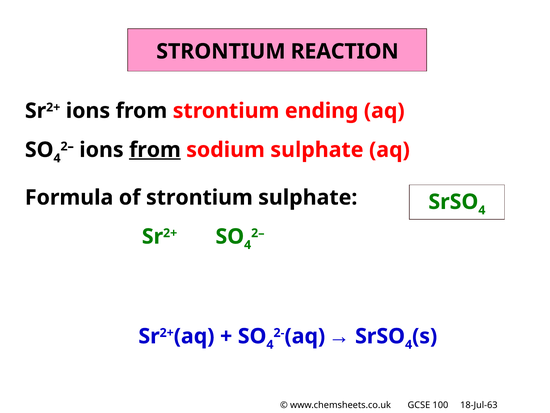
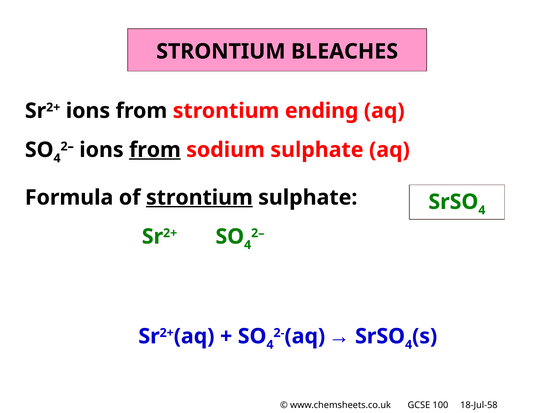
REACTION: REACTION -> BLEACHES (345, 51)
strontium underline: none -> present (199, 197)
18-Jul-63: 18-Jul-63 -> 18-Jul-58 (479, 405)
